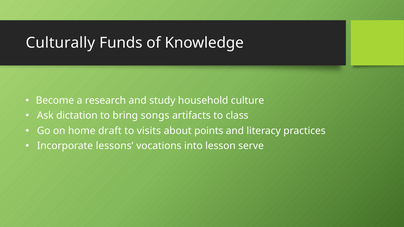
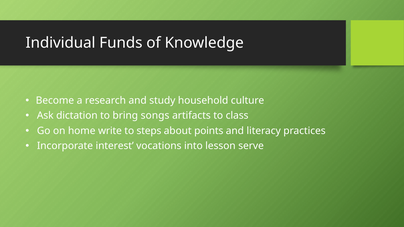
Culturally: Culturally -> Individual (61, 43)
draft: draft -> write (110, 131)
visits: visits -> steps (149, 131)
lessons: lessons -> interest (115, 146)
